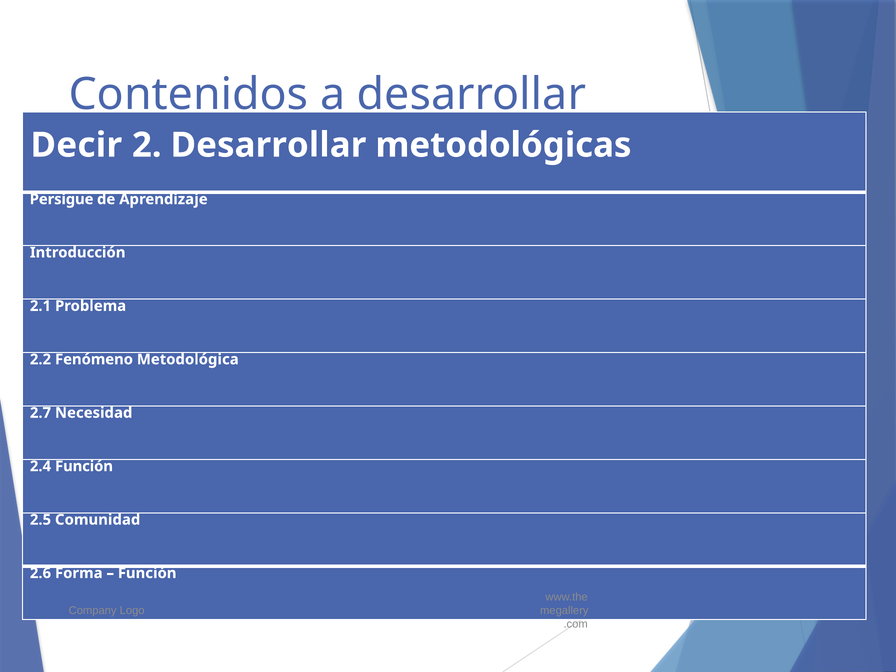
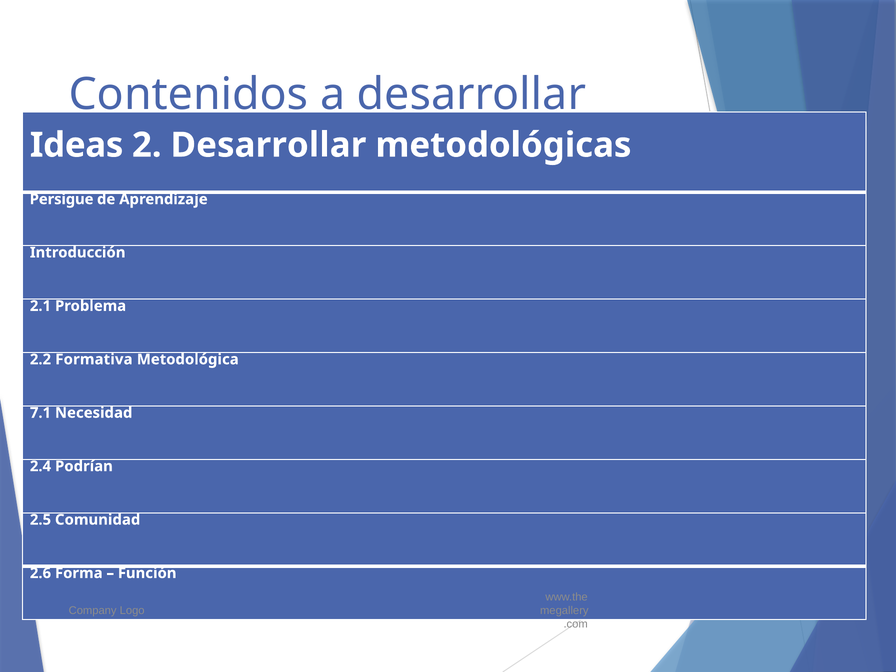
Decir: Decir -> Ideas (77, 145)
Fenómeno: Fenómeno -> Formativa (94, 359)
2.7: 2.7 -> 7.1 (40, 413)
2.4 Función: Función -> Podrían (84, 466)
